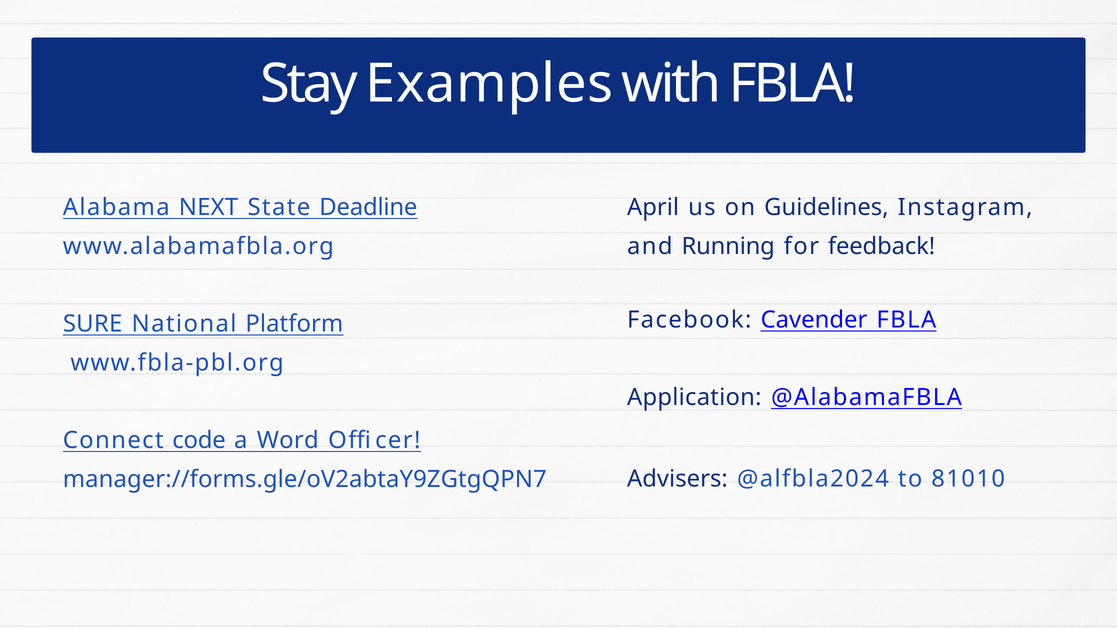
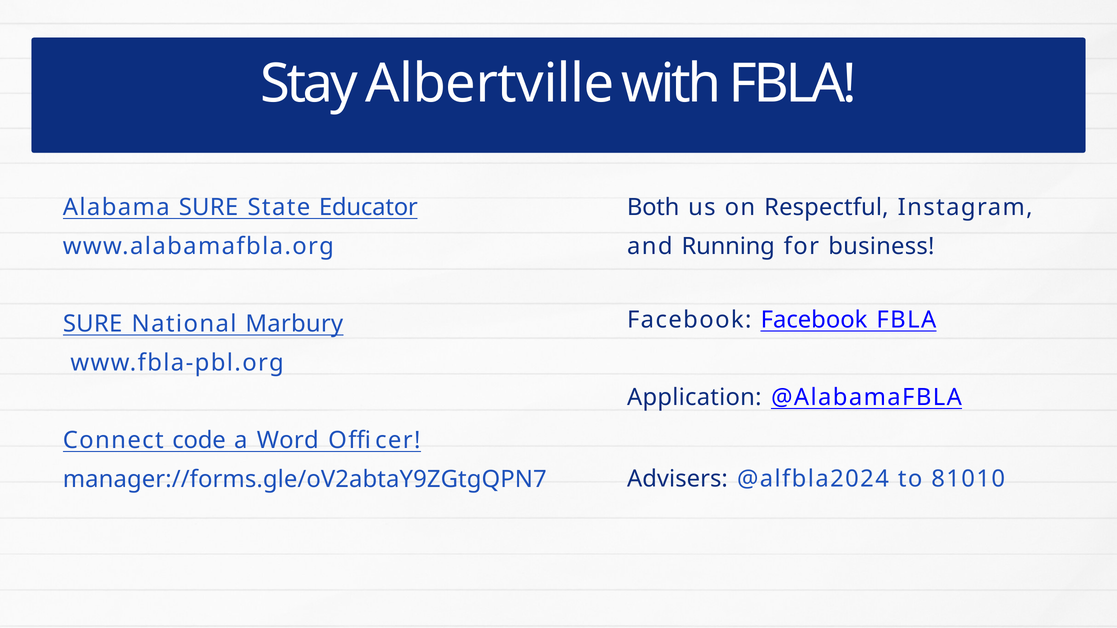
Examples: Examples -> Albertville (490, 84)
Alabama NEXT: NEXT -> SURE (208, 208)
Deadline: Deadline -> Educator (368, 208)
April: April -> Both (653, 208)
Guidelines: Guidelines -> Respectful (826, 208)
feedback: feedback -> business (881, 246)
Facebook Cavender: Cavender -> Facebook (814, 320)
Platform: Platform -> Marbury (294, 324)
